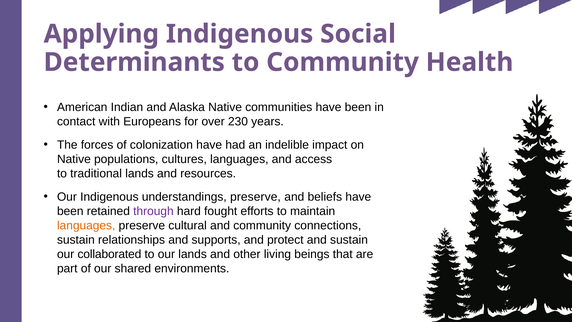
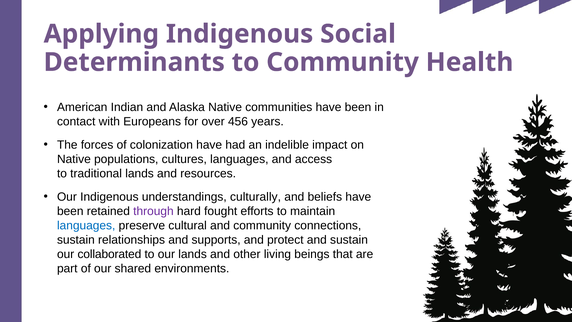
230: 230 -> 456 (238, 122)
understandings preserve: preserve -> culturally (256, 197)
languages colour: orange -> blue (86, 225)
